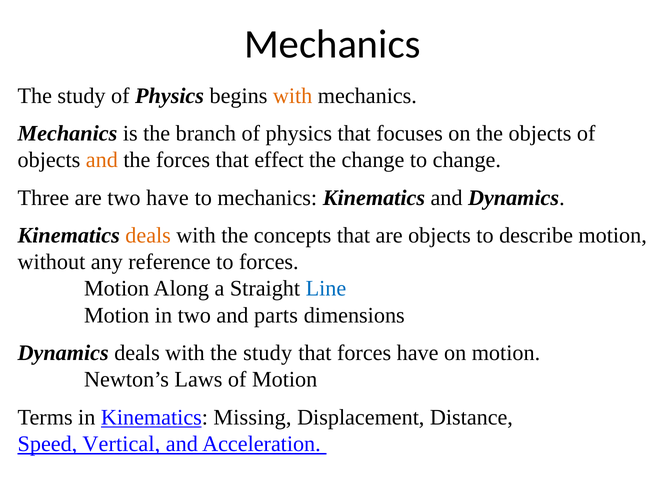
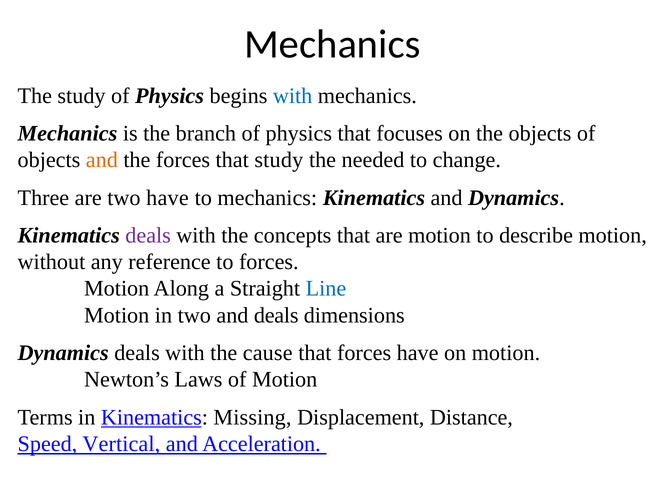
with colour: orange -> blue (293, 96)
that effect: effect -> study (279, 160)
the change: change -> needed (373, 160)
deals colour: orange -> purple (148, 235)
are objects: objects -> motion (440, 235)
and parts: parts -> deals (276, 315)
with the study: study -> cause (268, 353)
